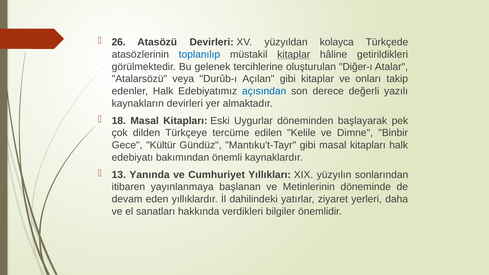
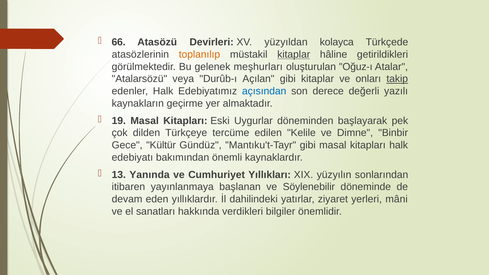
26: 26 -> 66 (119, 42)
toplanılıp colour: blue -> orange (199, 54)
tercihlerine: tercihlerine -> meşhurları (258, 67)
Diğer-ı: Diğer-ı -> Oğuz-ı (356, 67)
takip underline: none -> present (397, 79)
kaynakların devirleri: devirleri -> geçirme (185, 103)
18: 18 -> 19 (119, 121)
Metinlerinin: Metinlerinin -> Söylenebilir (309, 187)
daha: daha -> mâni (397, 199)
